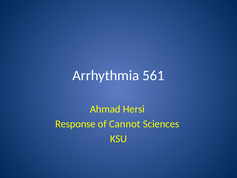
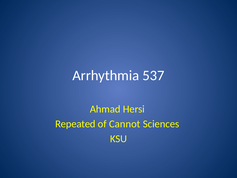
561: 561 -> 537 (153, 75)
Response: Response -> Repeated (75, 124)
